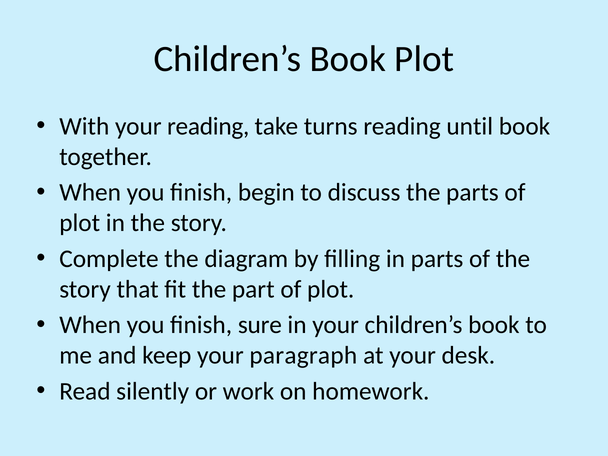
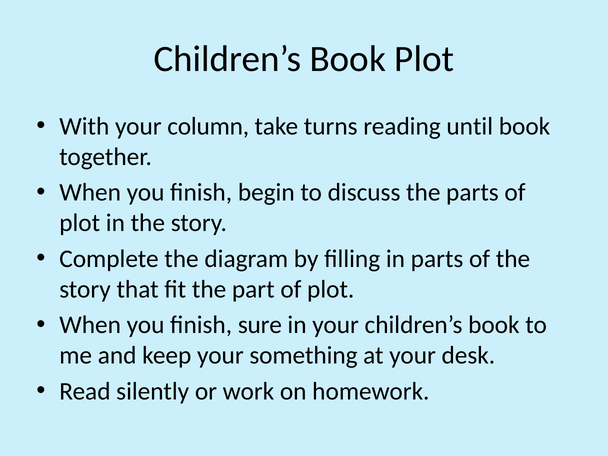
your reading: reading -> column (208, 126)
paragraph: paragraph -> something (303, 355)
